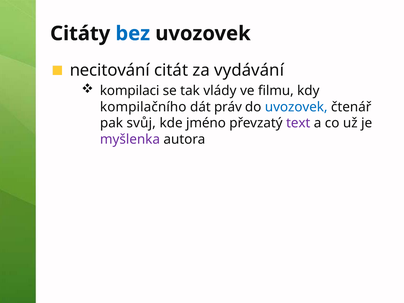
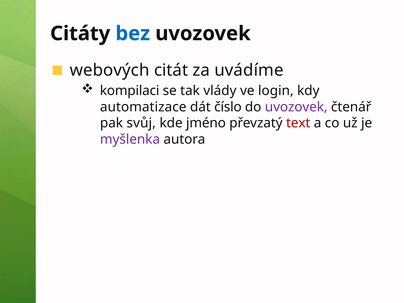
necitování: necitování -> webových (110, 70)
vydávání: vydávání -> uvádíme (249, 70)
filmu: filmu -> login (276, 91)
kompilačního: kompilačního -> automatizace (143, 107)
práv: práv -> číslo (228, 107)
uvozovek colour: blue -> purple (296, 107)
text colour: purple -> red (298, 123)
